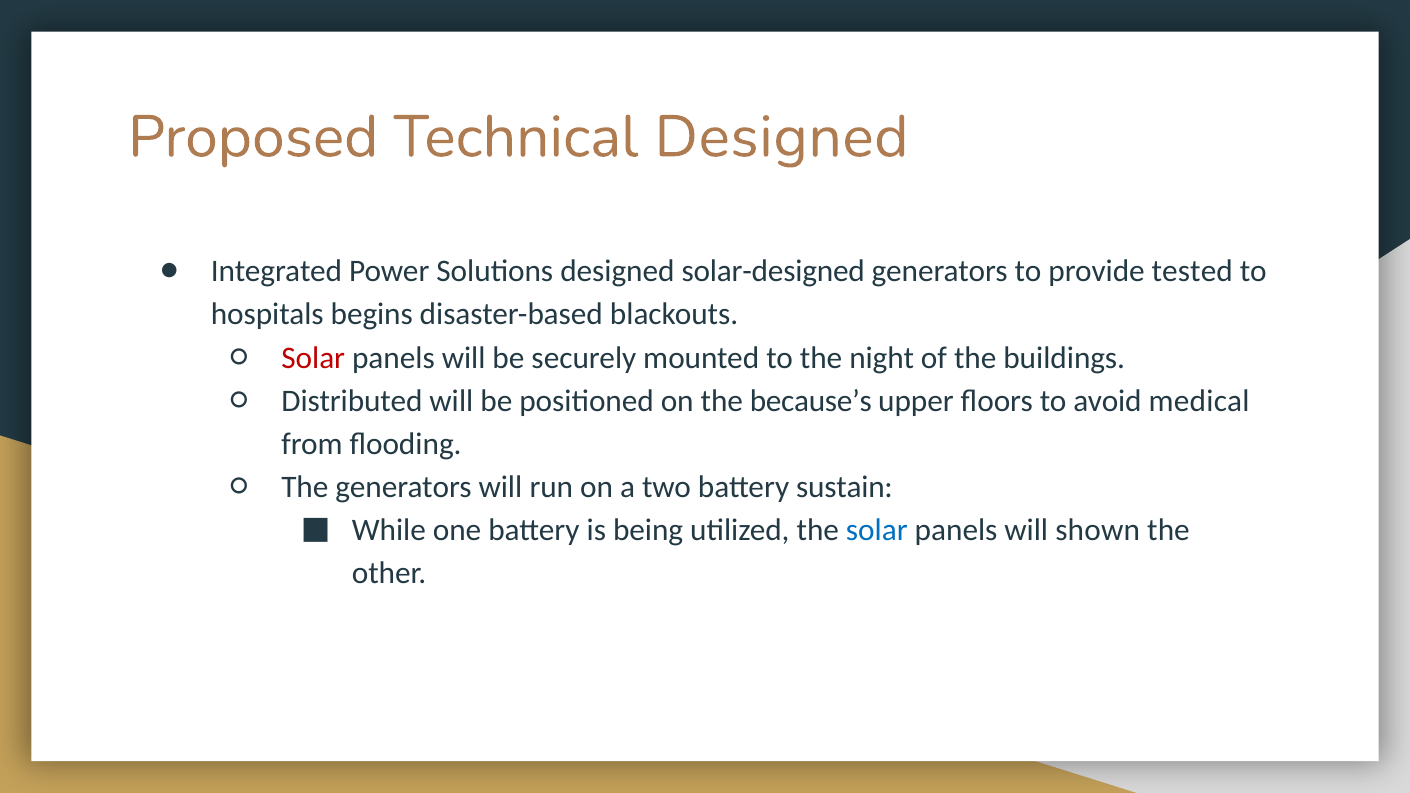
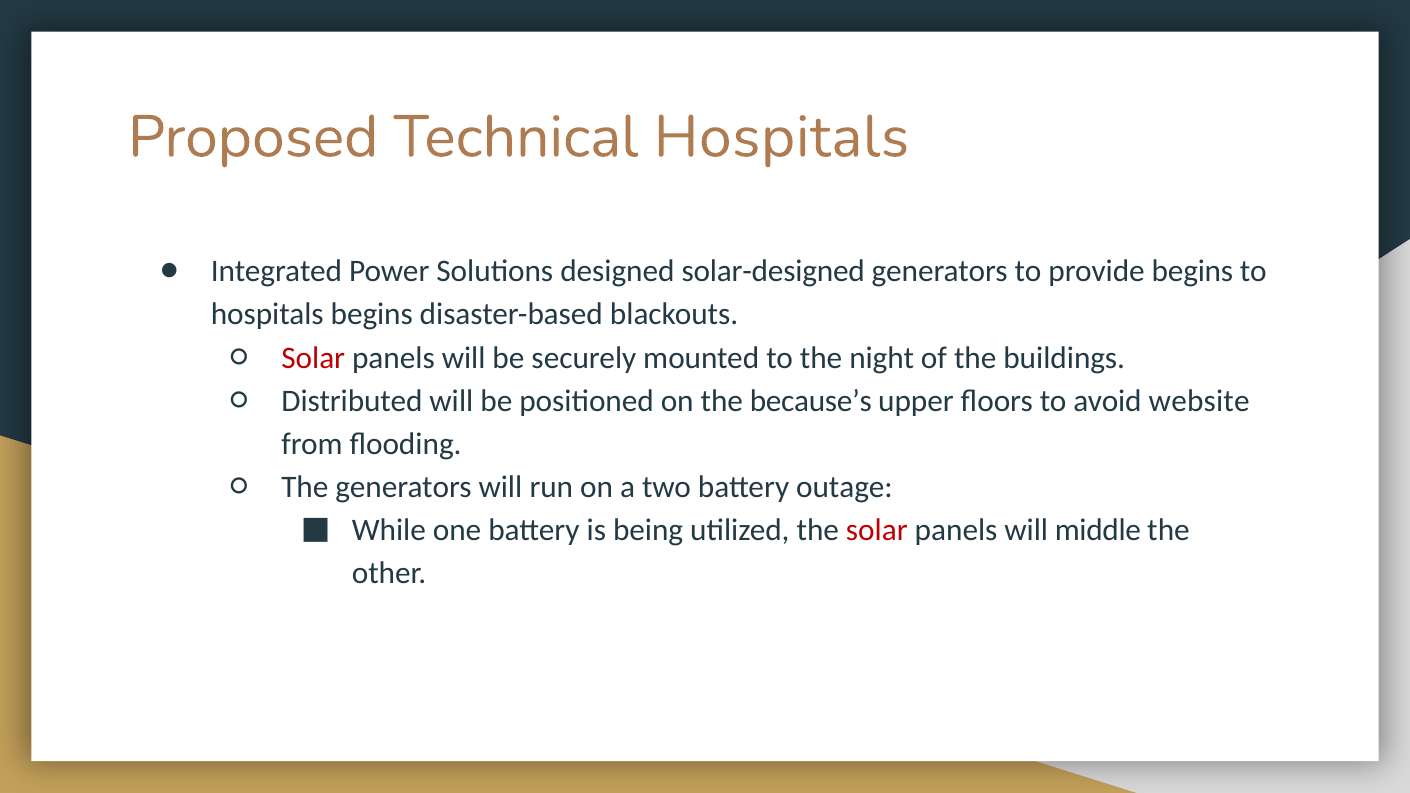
Technical Designed: Designed -> Hospitals (781, 137)
provide tested: tested -> begins (1192, 271)
medical: medical -> website (1199, 401)
sustain: sustain -> outage (844, 487)
solar colour: blue -> red (877, 531)
shown: shown -> middle (1098, 531)
